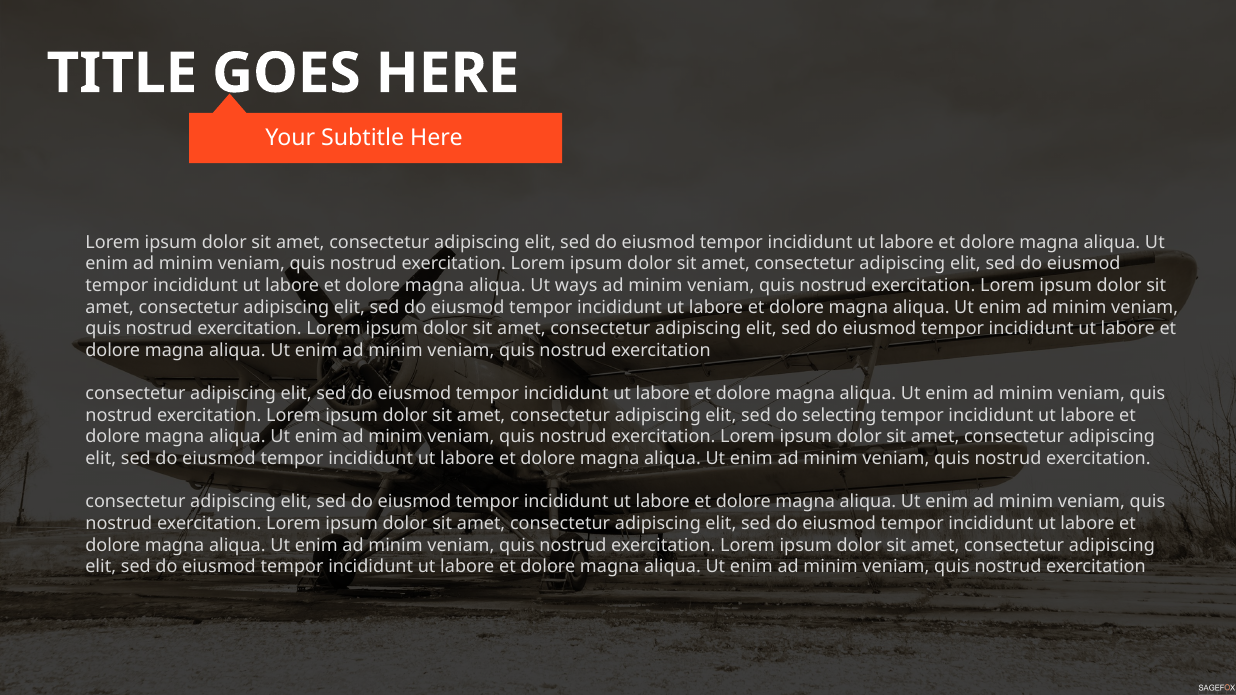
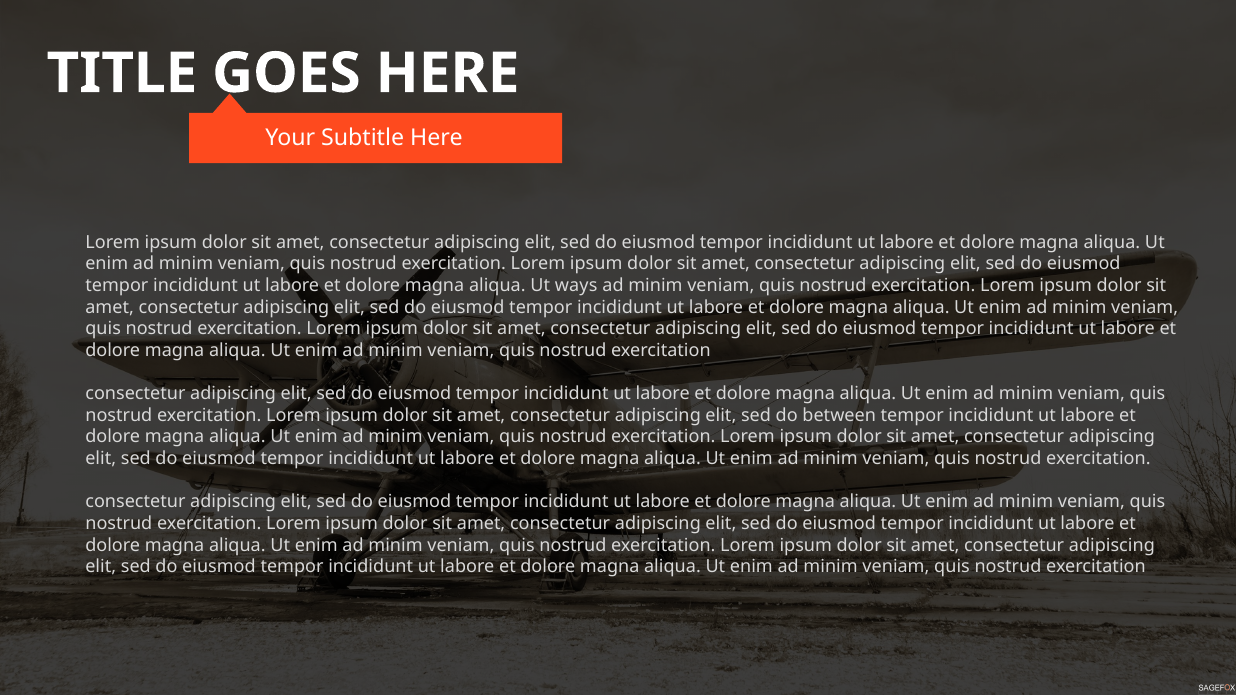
selecting: selecting -> between (839, 416)
